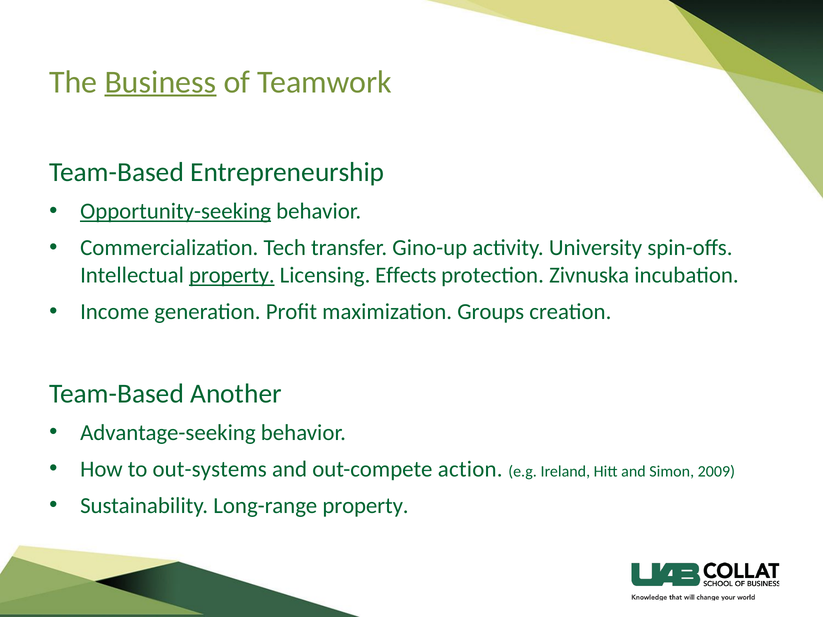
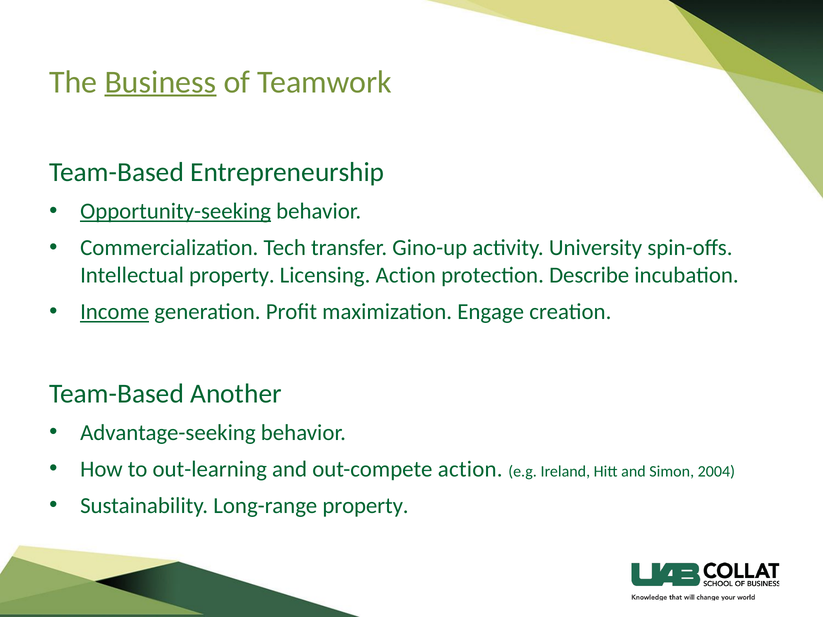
property underline: present -> none (232, 275)
Licensing Effects: Effects -> Action (406, 275)
Zivnuska: Zivnuska -> Describe (589, 275)
Income underline: none -> present (115, 312)
Groups: Groups -> Engage (491, 312)
out-systems: out-systems -> out-learning (210, 469)
2009: 2009 -> 2004 (716, 472)
